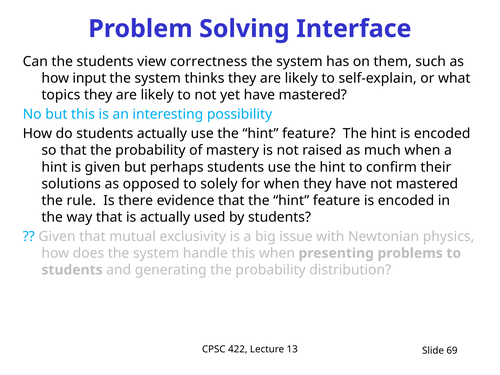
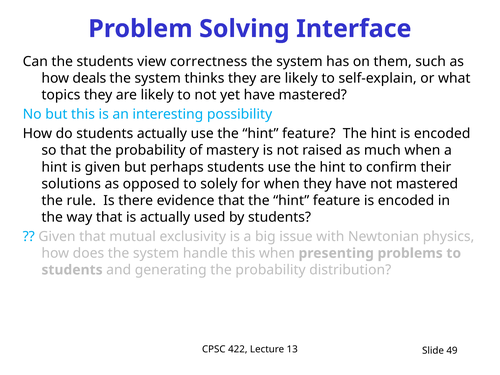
input: input -> deals (89, 78)
69: 69 -> 49 (452, 351)
